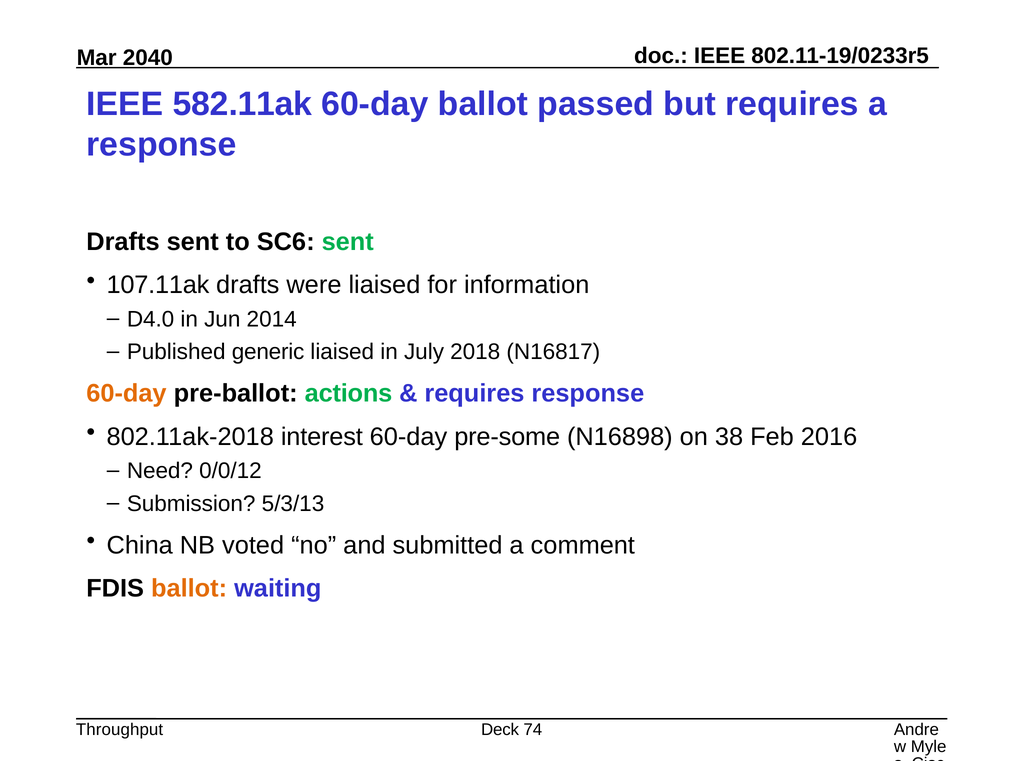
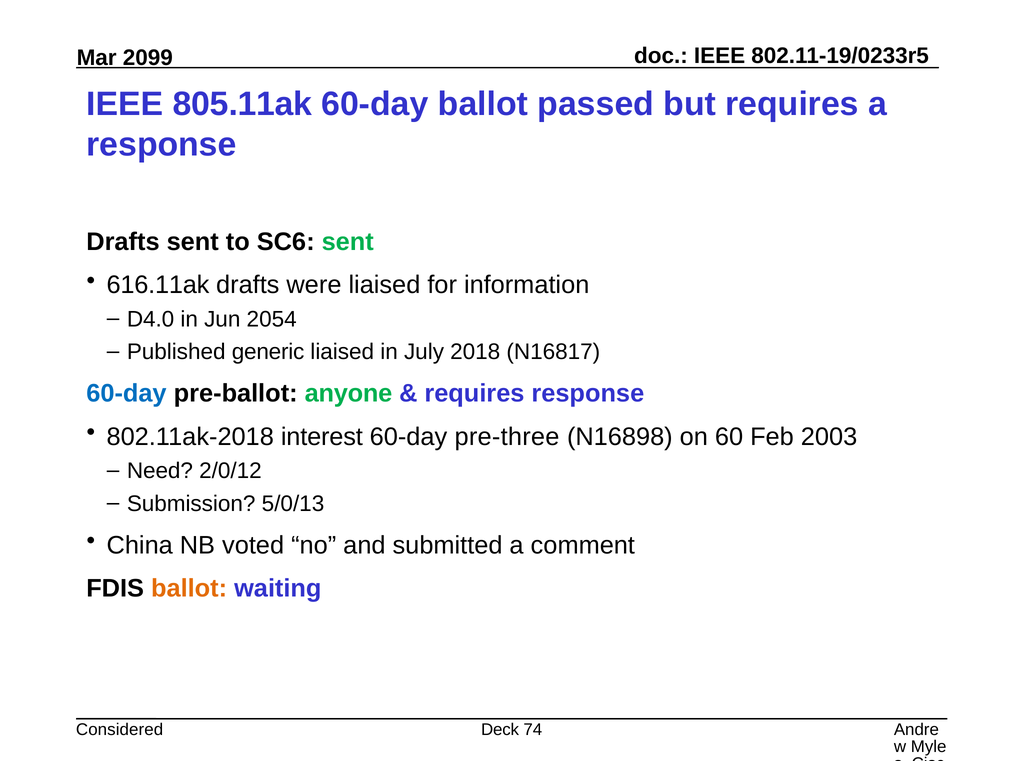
2040: 2040 -> 2099 (148, 58)
582.11ak: 582.11ak -> 805.11ak (243, 104)
107.11ak: 107.11ak -> 616.11ak (158, 285)
2014: 2014 -> 2054 (272, 319)
60-day colour: orange -> blue (126, 394)
actions: actions -> anyone (349, 394)
pre-some: pre-some -> pre-three (507, 437)
38: 38 -> 60 (729, 437)
2016: 2016 -> 2003 (829, 437)
0/0/12: 0/0/12 -> 2/0/12 (230, 471)
5/3/13: 5/3/13 -> 5/0/13 (293, 504)
Throughput: Throughput -> Considered (120, 730)
